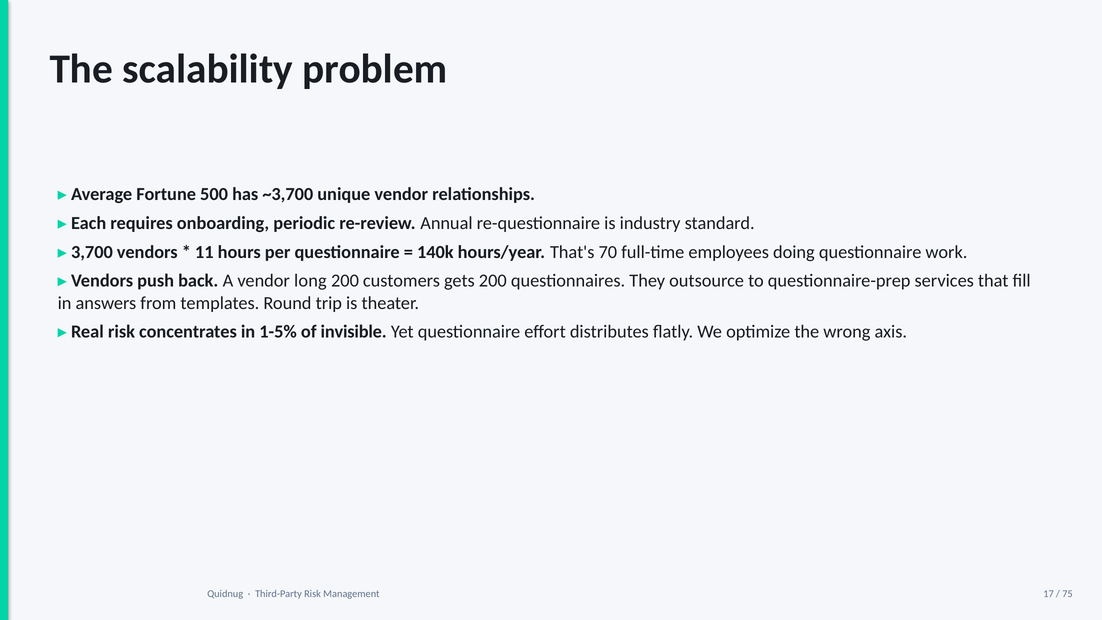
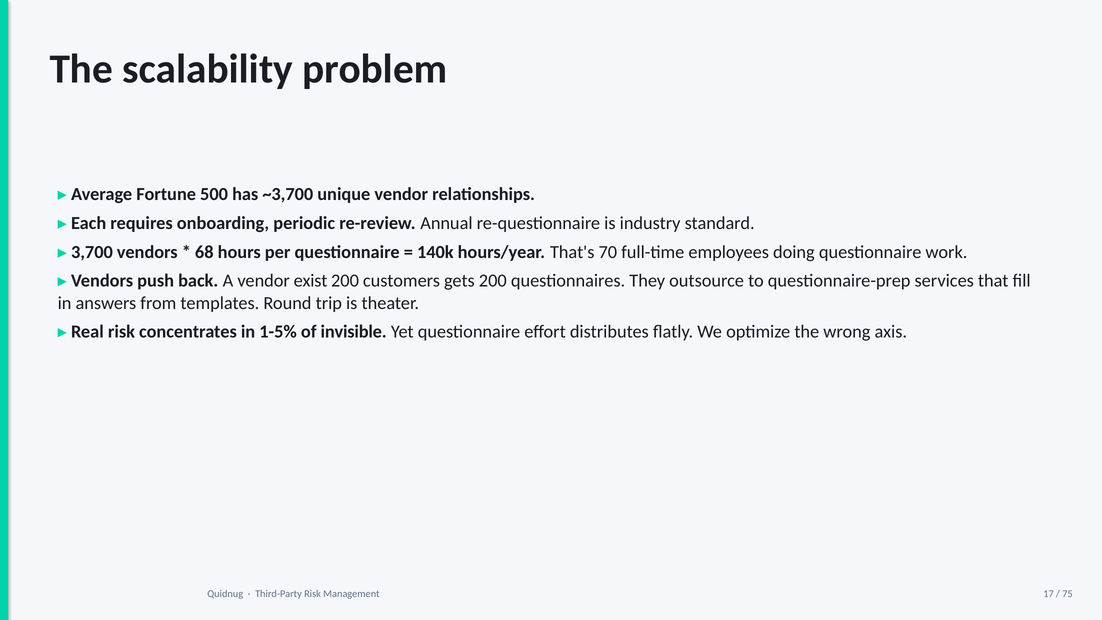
11: 11 -> 68 (204, 252)
long: long -> exist (311, 281)
